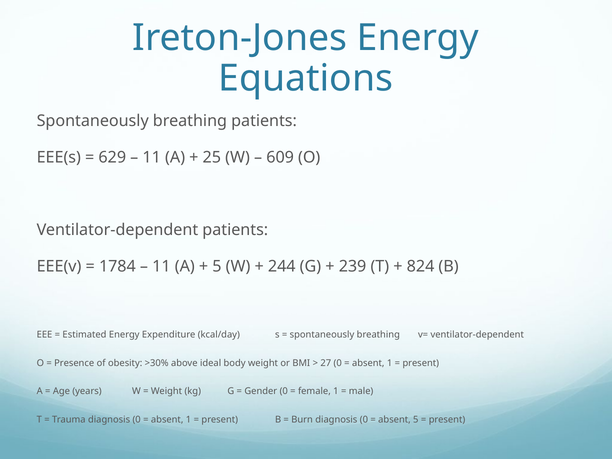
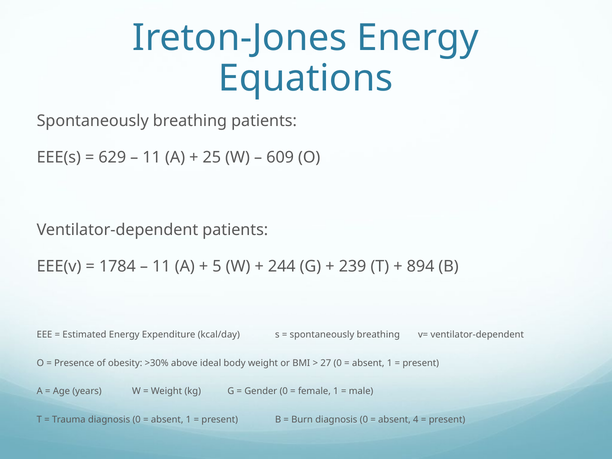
824: 824 -> 894 (421, 267)
absent 5: 5 -> 4 (416, 419)
